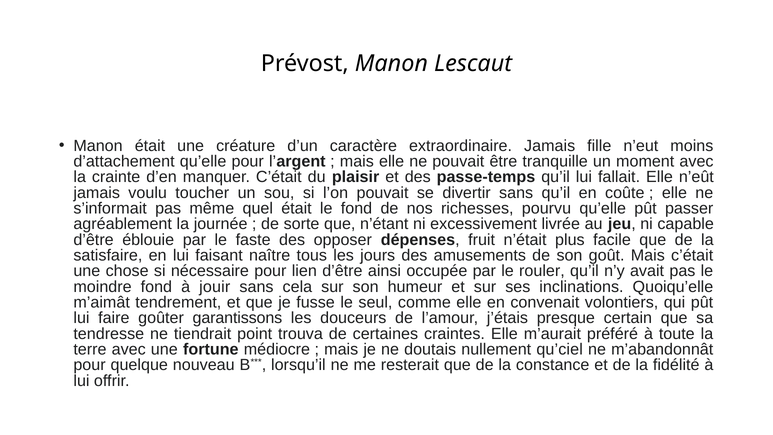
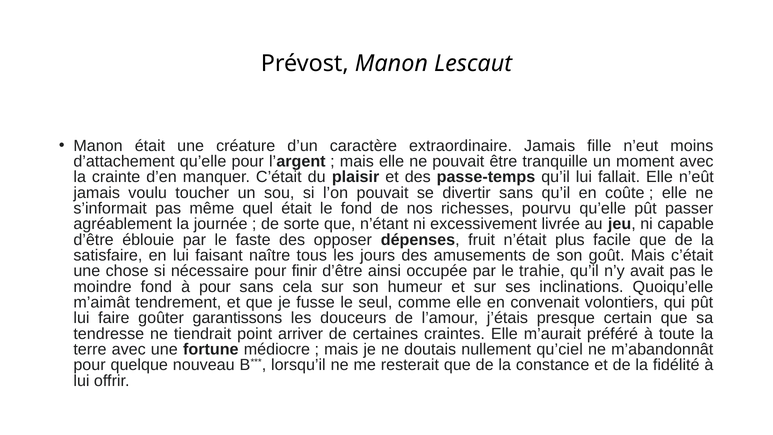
lien: lien -> finir (304, 271)
rouler: rouler -> trahie (542, 271)
à jouir: jouir -> pour (215, 287)
trouva: trouva -> arriver (301, 334)
